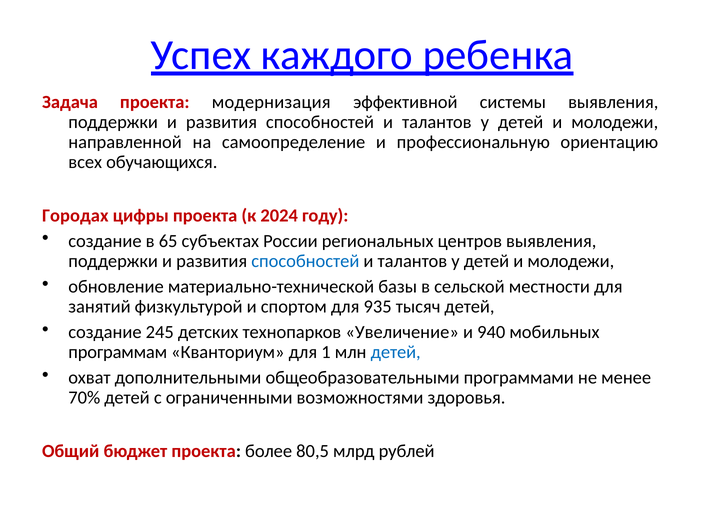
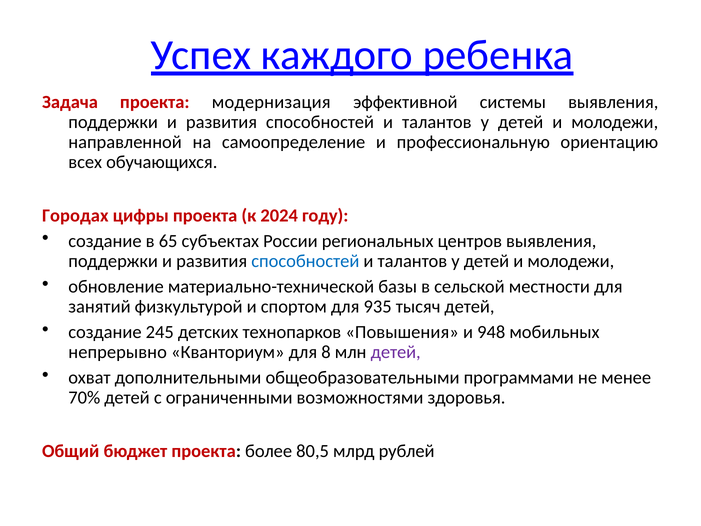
Увеличение: Увеличение -> Повышения (402, 332)
940: 940 -> 948 (491, 332)
программам: программам -> непрерывно (118, 352)
1: 1 -> 8 (326, 352)
детей colour: blue -> purple (396, 352)
